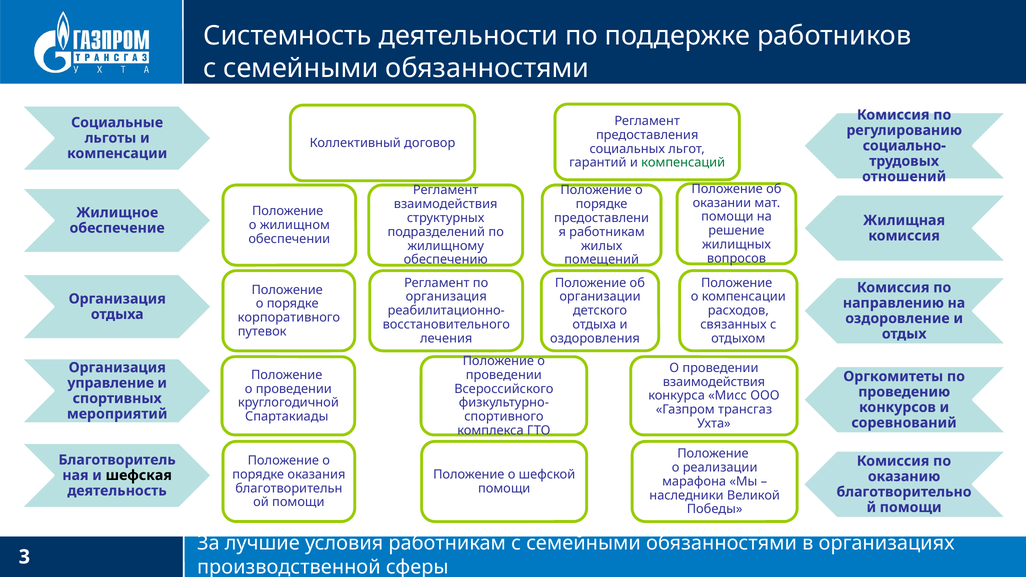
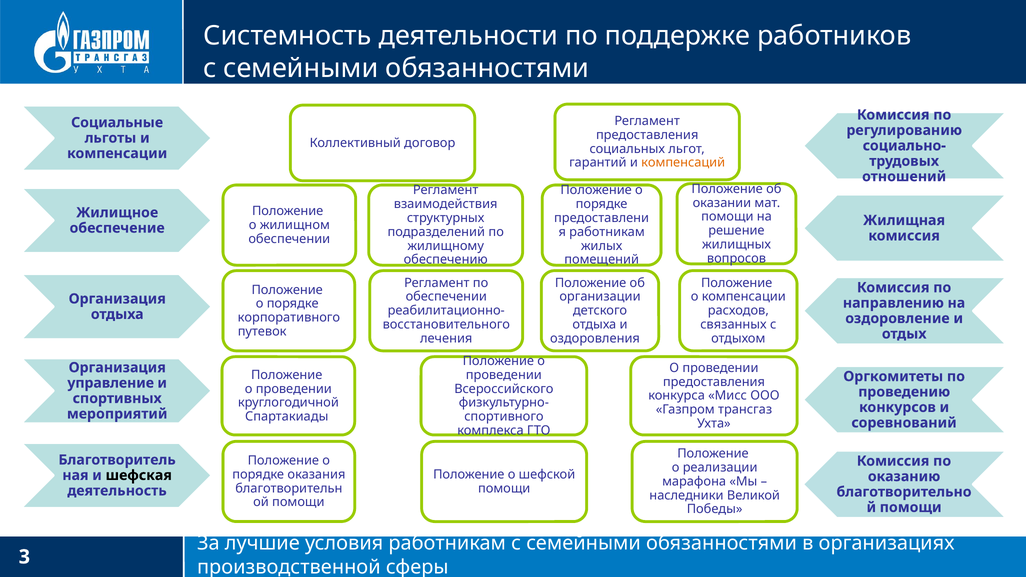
компенсаций colour: green -> orange (683, 163)
организация: организация -> обеспечении (446, 297)
взаимодействия: взаимодействия -> предоставления (714, 382)
